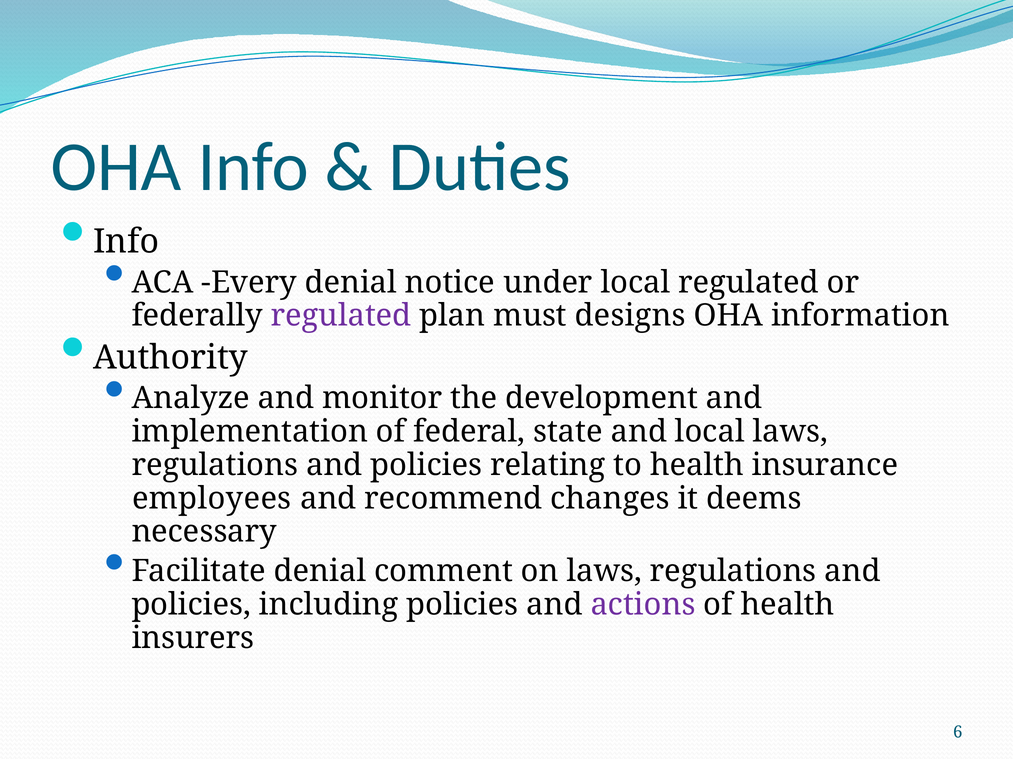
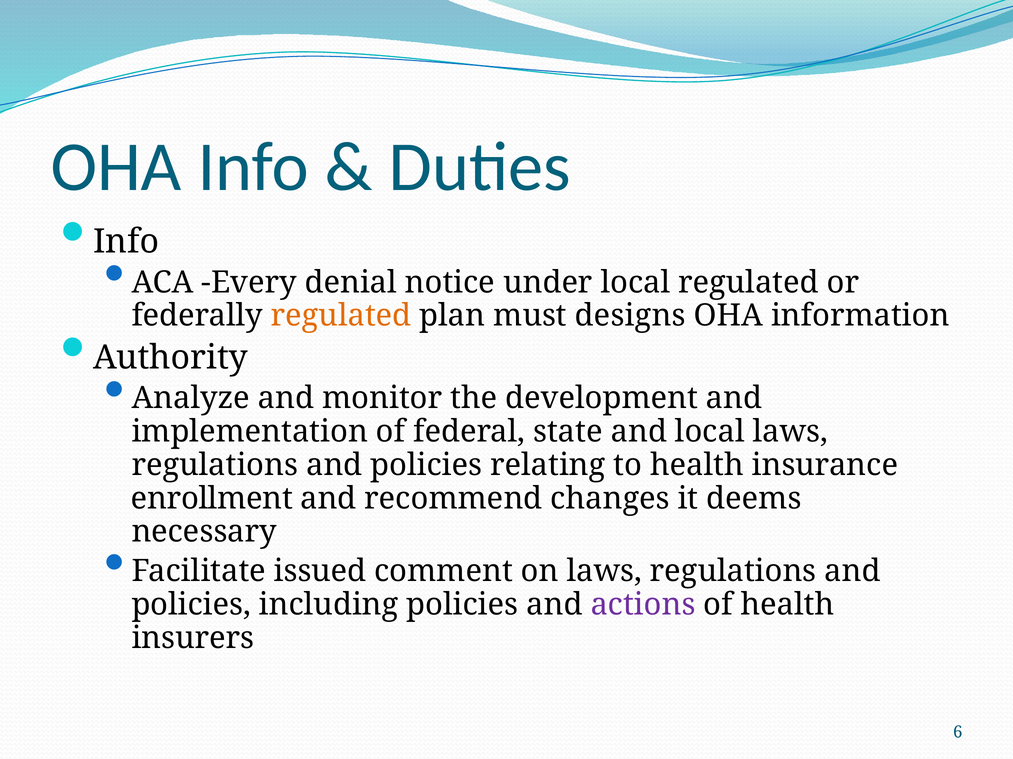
regulated colour: purple -> orange (341, 316)
employees: employees -> enrollment (212, 499)
Facilitate denial: denial -> issued (320, 572)
